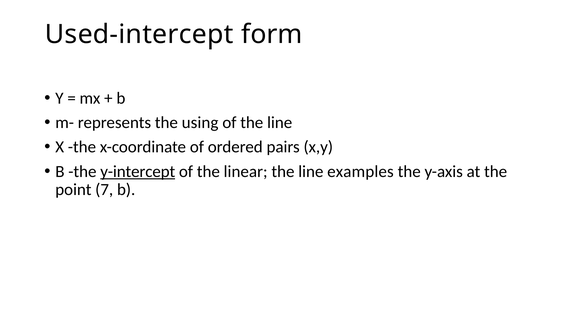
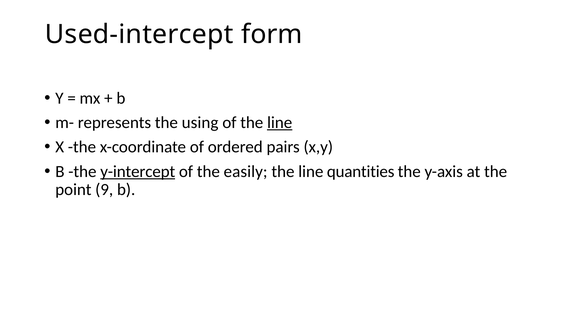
line underline: none -> present (280, 123)
linear: linear -> easily (246, 172)
examples: examples -> quantities (361, 172)
7: 7 -> 9 (104, 190)
